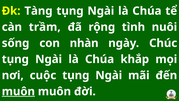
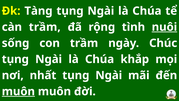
nuôi underline: none -> present (164, 27)
con nhàn: nhàn -> trầm (84, 43)
cuộc: cuộc -> nhất (43, 75)
